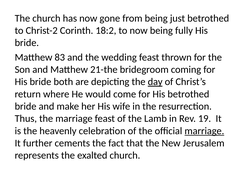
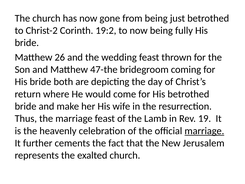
18:2: 18:2 -> 19:2 (106, 31)
83: 83 -> 26 (60, 57)
21-the: 21-the -> 47-the (104, 69)
day underline: present -> none (155, 82)
